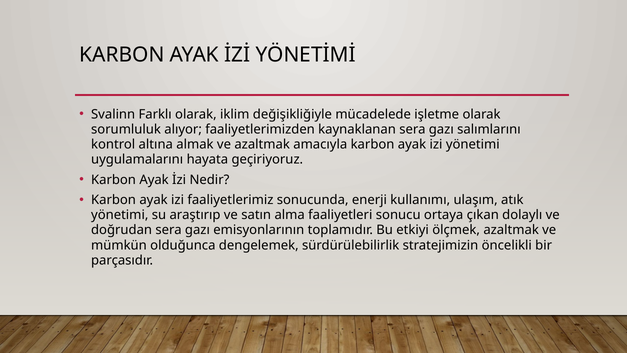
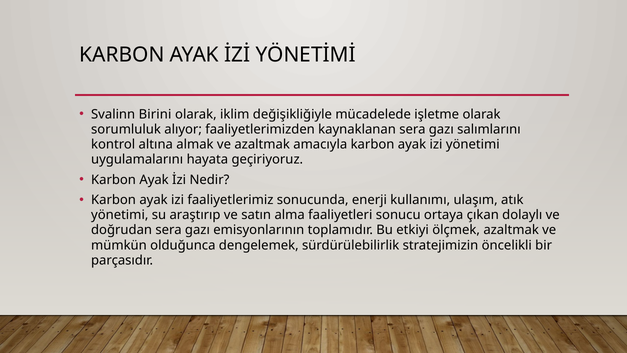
Farklı: Farklı -> Birini (155, 114)
